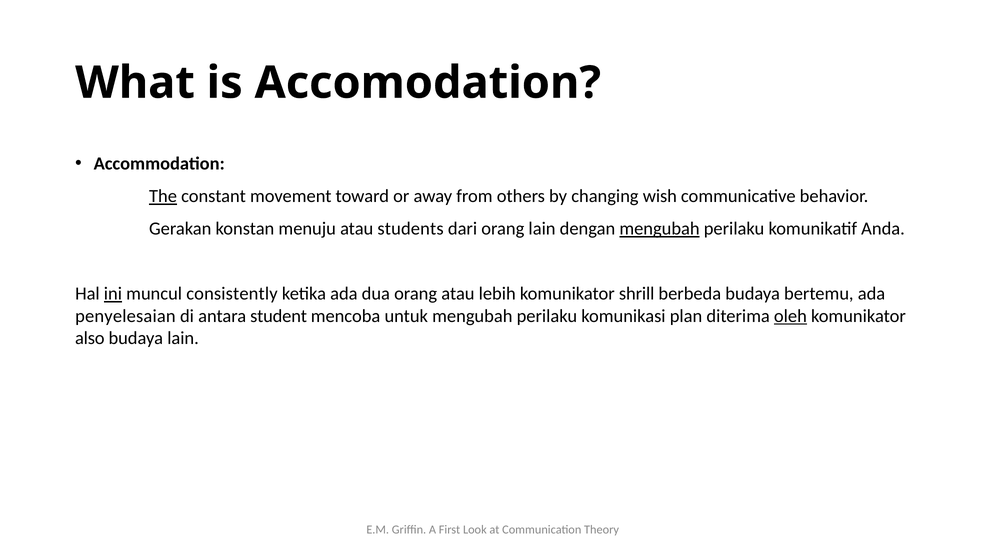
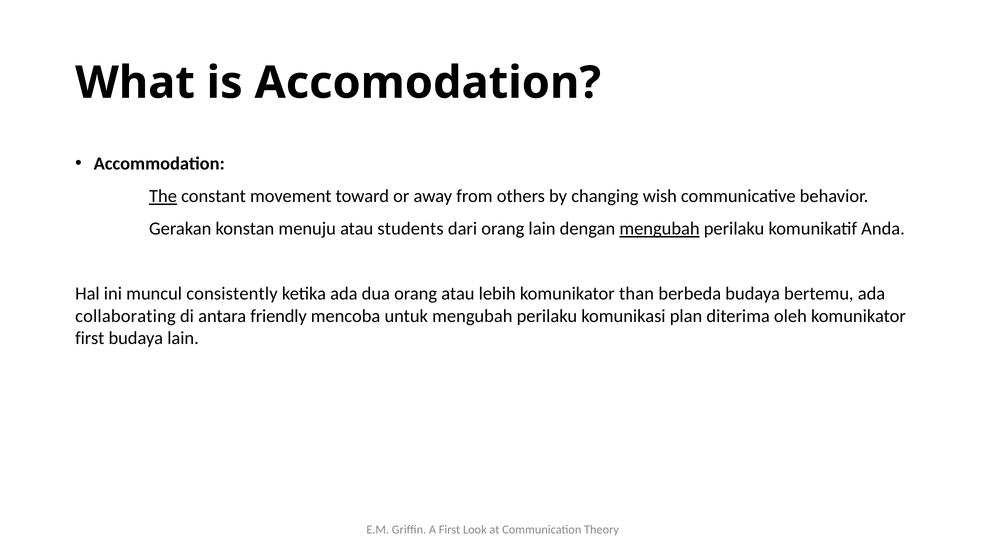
ini underline: present -> none (113, 294)
shrill: shrill -> than (637, 294)
penyelesaian: penyelesaian -> collaborating (125, 316)
student: student -> friendly (279, 316)
oleh underline: present -> none (790, 316)
also: also -> first (90, 338)
